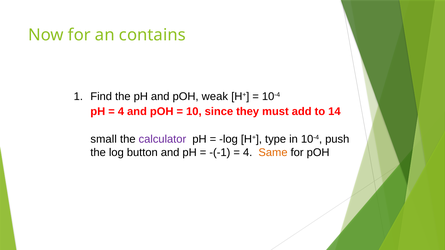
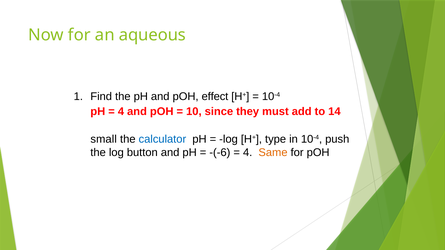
contains: contains -> aqueous (152, 35)
weak: weak -> effect (215, 97)
calculator colour: purple -> blue (162, 139)
-(-1: -(-1 -> -(-6 (220, 153)
